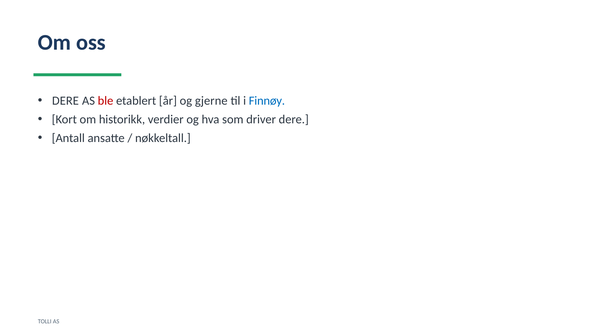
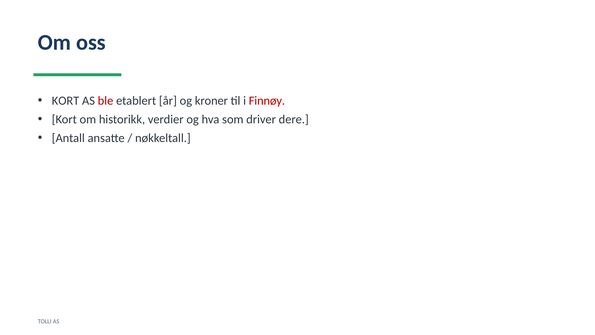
DERE: DERE -> KORT (66, 101)
gjerne: gjerne -> kroner (211, 101)
Finnøy colour: blue -> red (267, 101)
